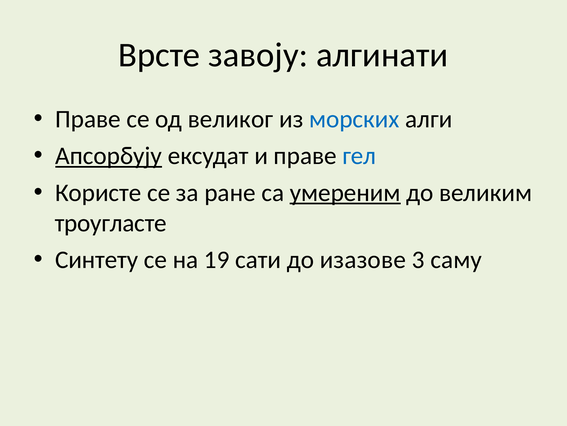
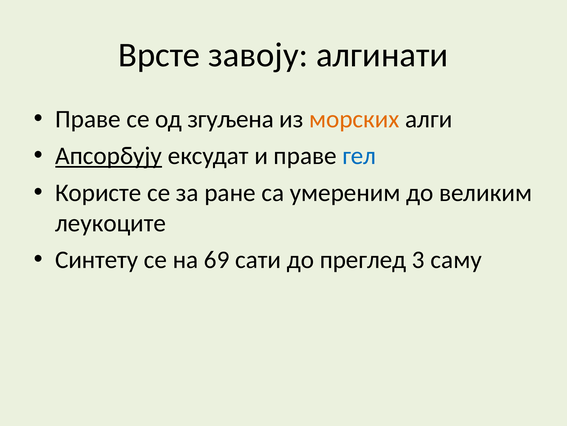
великог: великог -> згуљена (231, 119)
морских colour: blue -> orange (354, 119)
умереним underline: present -> none (345, 192)
троугласте: троугласте -> леукоците (111, 223)
19: 19 -> 69 (217, 259)
изазове: изазове -> преглед (363, 259)
